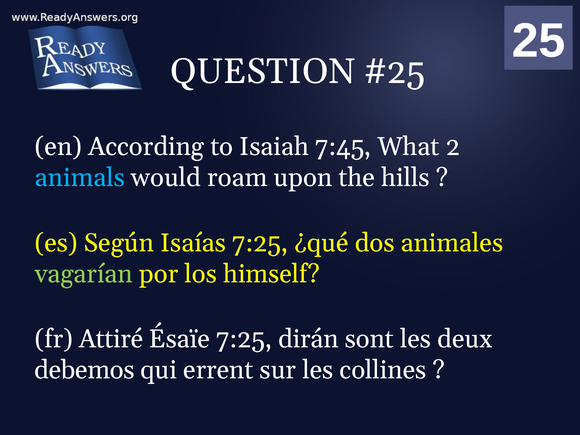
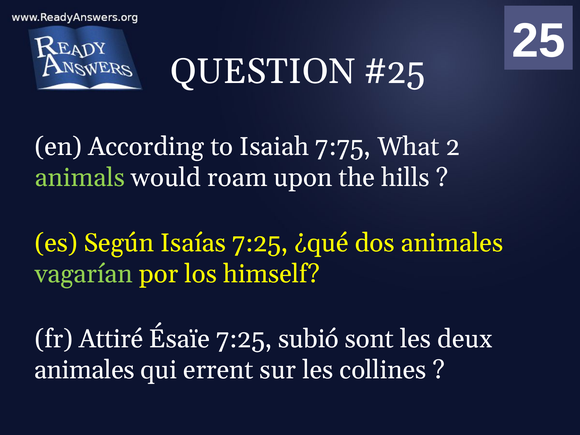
7:45: 7:45 -> 7:75 (343, 147)
animals colour: light blue -> light green (80, 178)
dirán: dirán -> subió (308, 339)
debemos: debemos -> animales (84, 370)
